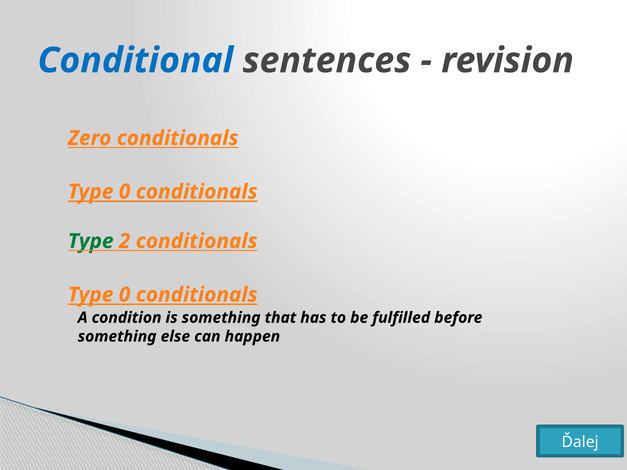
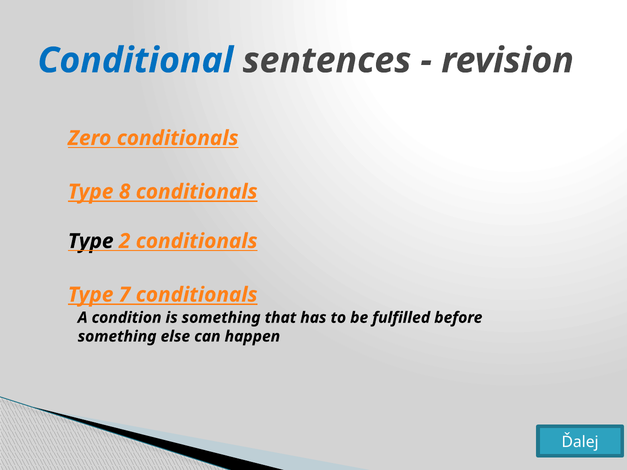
0: 0 -> 8 (125, 192)
Type colour: green -> black (91, 241)
0: 0 -> 7 (125, 295)
